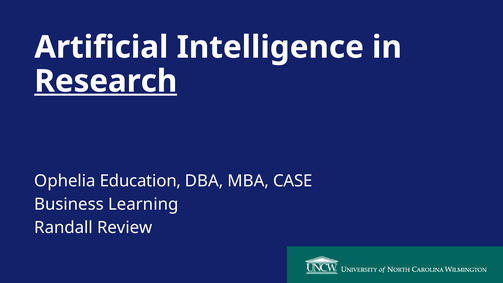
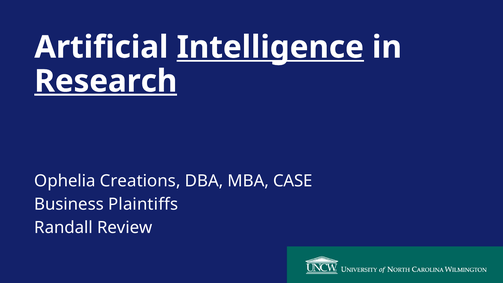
Intelligence underline: none -> present (270, 47)
Education: Education -> Creations (140, 181)
Learning: Learning -> Plaintiffs (143, 204)
